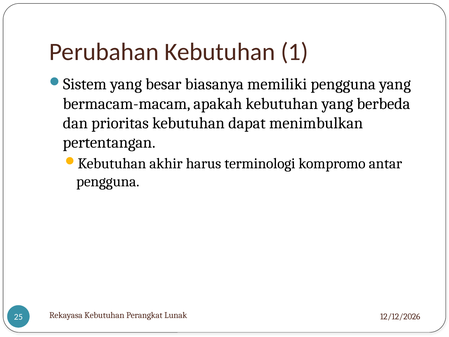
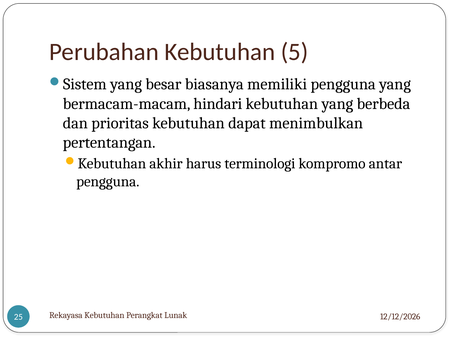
1: 1 -> 5 (295, 52)
apakah: apakah -> hindari (218, 104)
